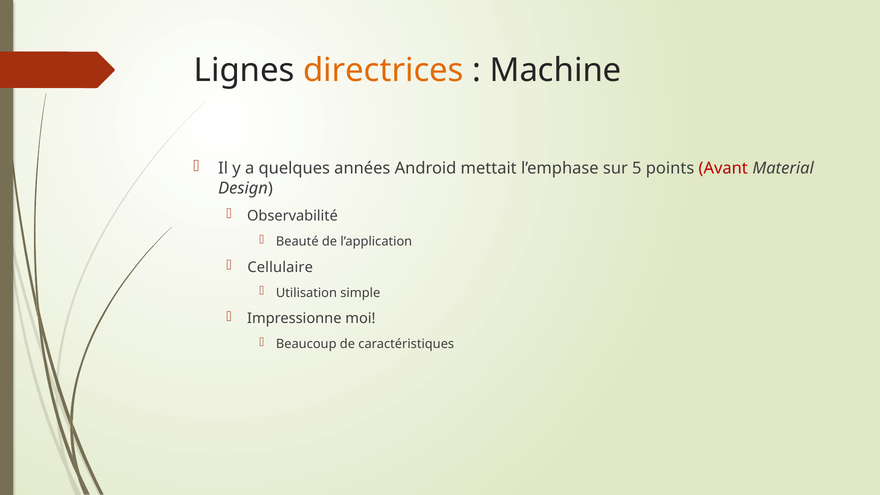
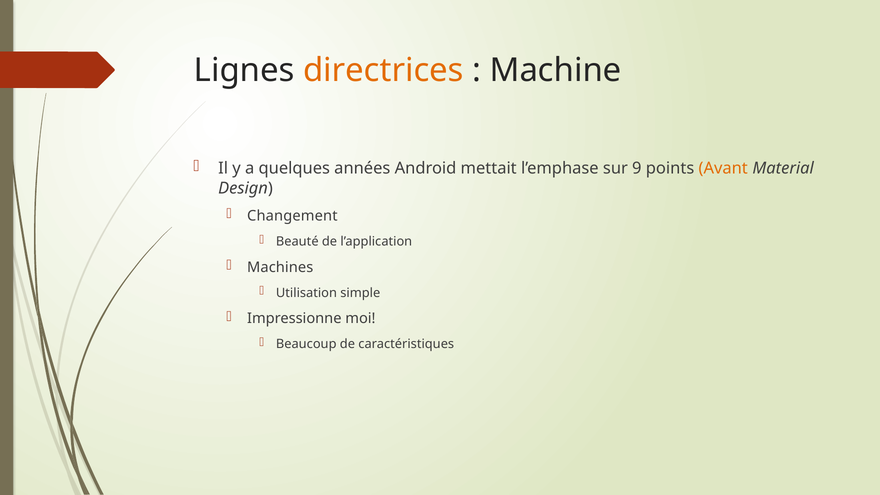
5: 5 -> 9 (637, 168)
Avant colour: red -> orange (723, 168)
Observabilité: Observabilité -> Changement (292, 216)
Cellulaire: Cellulaire -> Machines (280, 267)
